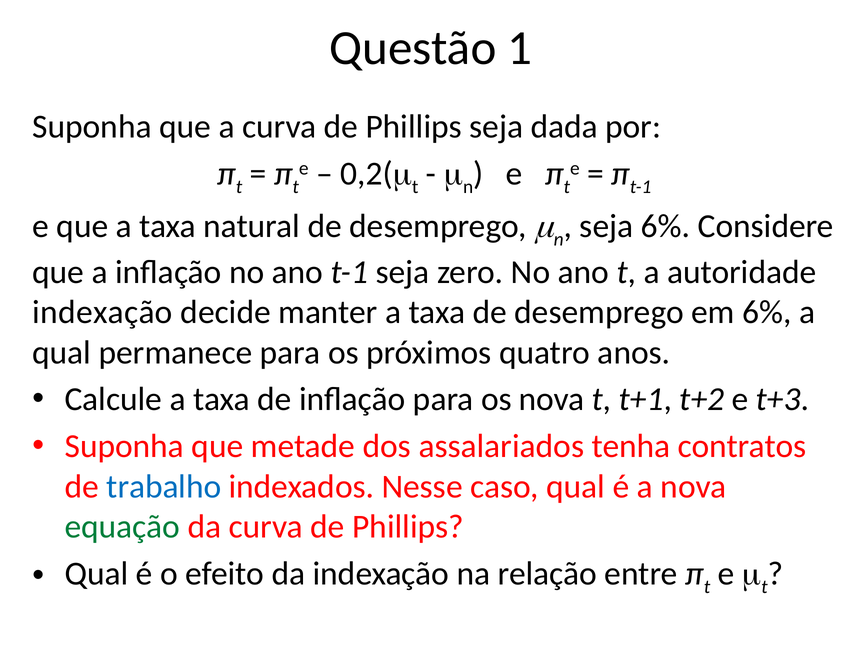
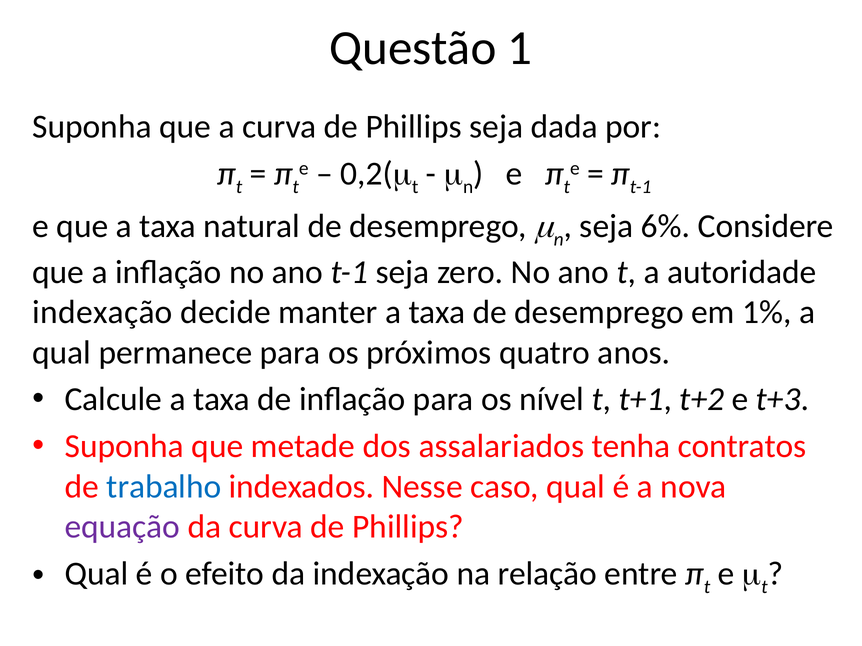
em 6%: 6% -> 1% (767, 313)
os nova: nova -> nível (552, 400)
equação colour: green -> purple (122, 527)
